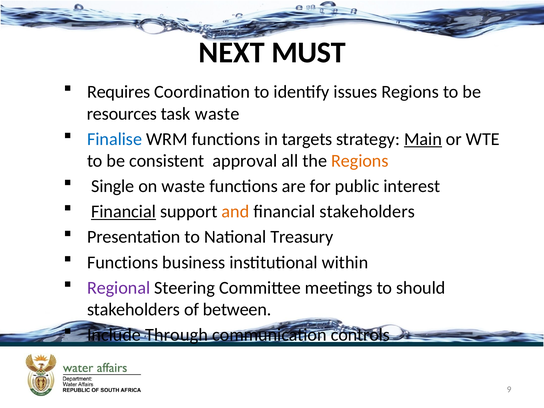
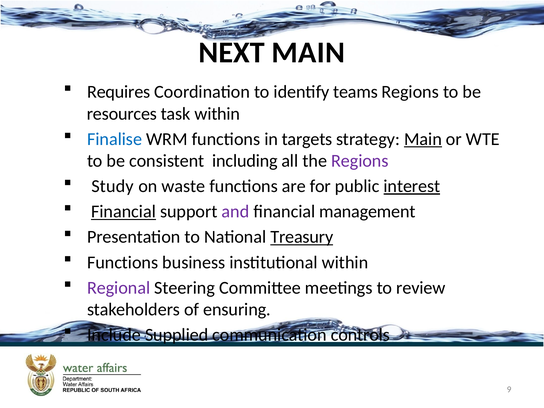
NEXT MUST: MUST -> MAIN (308, 52)
issues: issues -> teams (356, 92)
task waste: waste -> within (217, 114)
approval: approval -> including (245, 161)
Regions colour: orange -> purple (360, 161)
Single: Single -> Study (113, 186)
interest underline: none -> present (412, 186)
and colour: orange -> purple (235, 212)
financial stakeholders: stakeholders -> management (367, 212)
Treasury underline: none -> present (302, 237)
should: should -> review (421, 288)
between: between -> ensuring (237, 309)
Through: Through -> Supplied (177, 335)
